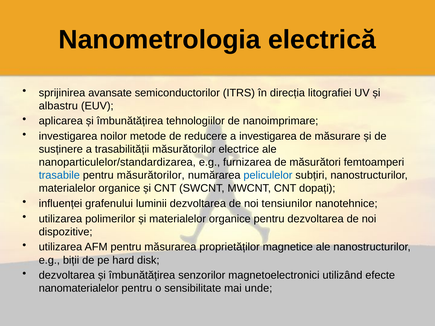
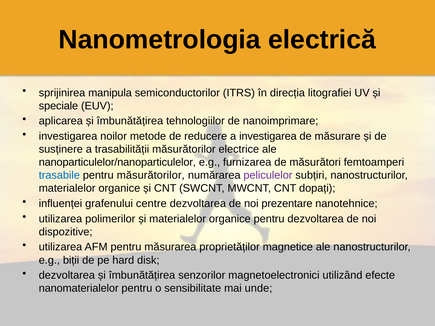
avansate: avansate -> manipula (110, 93)
albastru: albastru -> speciale (58, 106)
nanoparticulelor/standardizarea: nanoparticulelor/standardizarea -> nanoparticulelor/nanoparticulelor (117, 162)
peliculelor colour: blue -> purple (268, 175)
luminii: luminii -> centre (151, 204)
tensiunilor: tensiunilor -> prezentare (287, 204)
